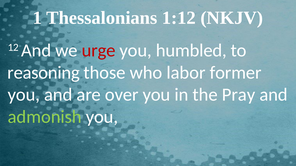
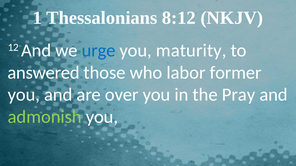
1:12: 1:12 -> 8:12 (179, 18)
urge colour: red -> blue (99, 51)
humbled: humbled -> maturity (191, 51)
reasoning: reasoning -> answered (44, 73)
